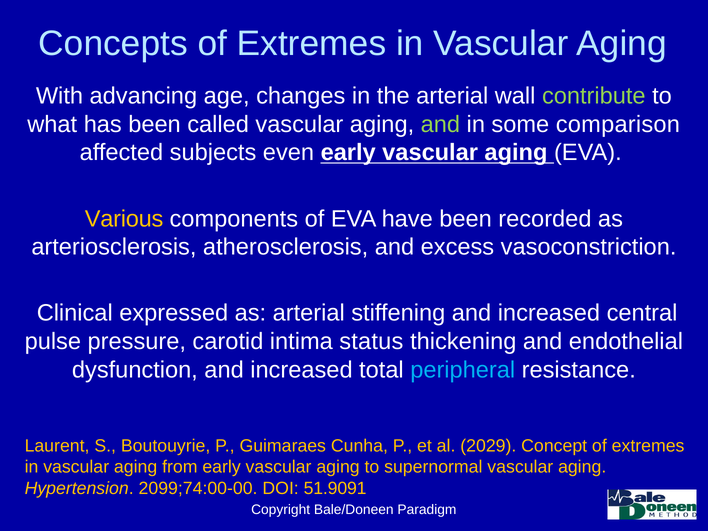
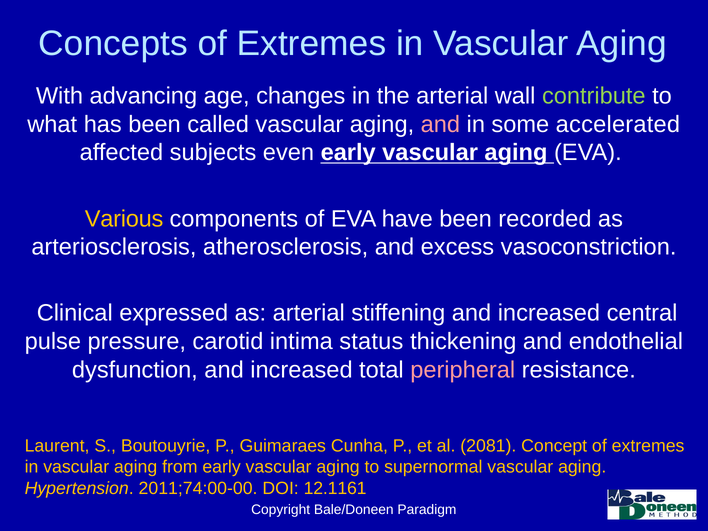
and colour: light green -> pink (440, 124)
comparison: comparison -> accelerated (618, 124)
peripheral colour: light blue -> pink (463, 370)
2029: 2029 -> 2081 (488, 446)
2099;74:00-00: 2099;74:00-00 -> 2011;74:00-00 (198, 488)
51.9091: 51.9091 -> 12.1161 (335, 488)
